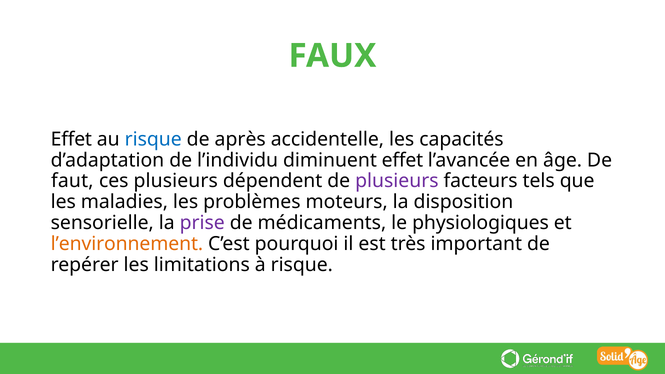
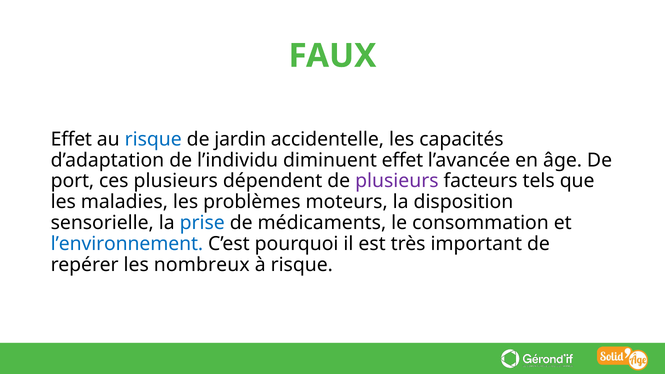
après: après -> jardin (240, 139)
faut: faut -> port (72, 181)
prise colour: purple -> blue (202, 223)
physiologiques: physiologiques -> consommation (480, 223)
l’environnement colour: orange -> blue (127, 244)
limitations: limitations -> nombreux (202, 265)
